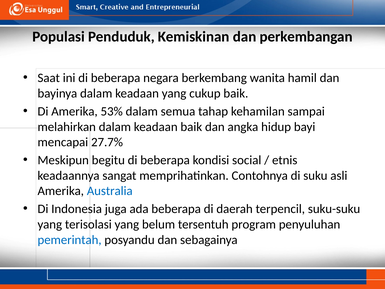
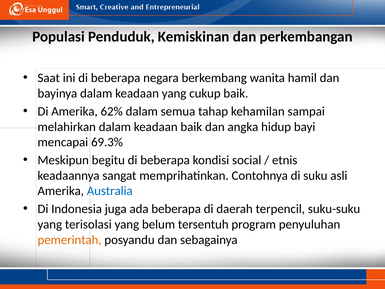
53%: 53% -> 62% (112, 111)
27.7%: 27.7% -> 69.3% (107, 142)
pemerintah colour: blue -> orange (70, 240)
